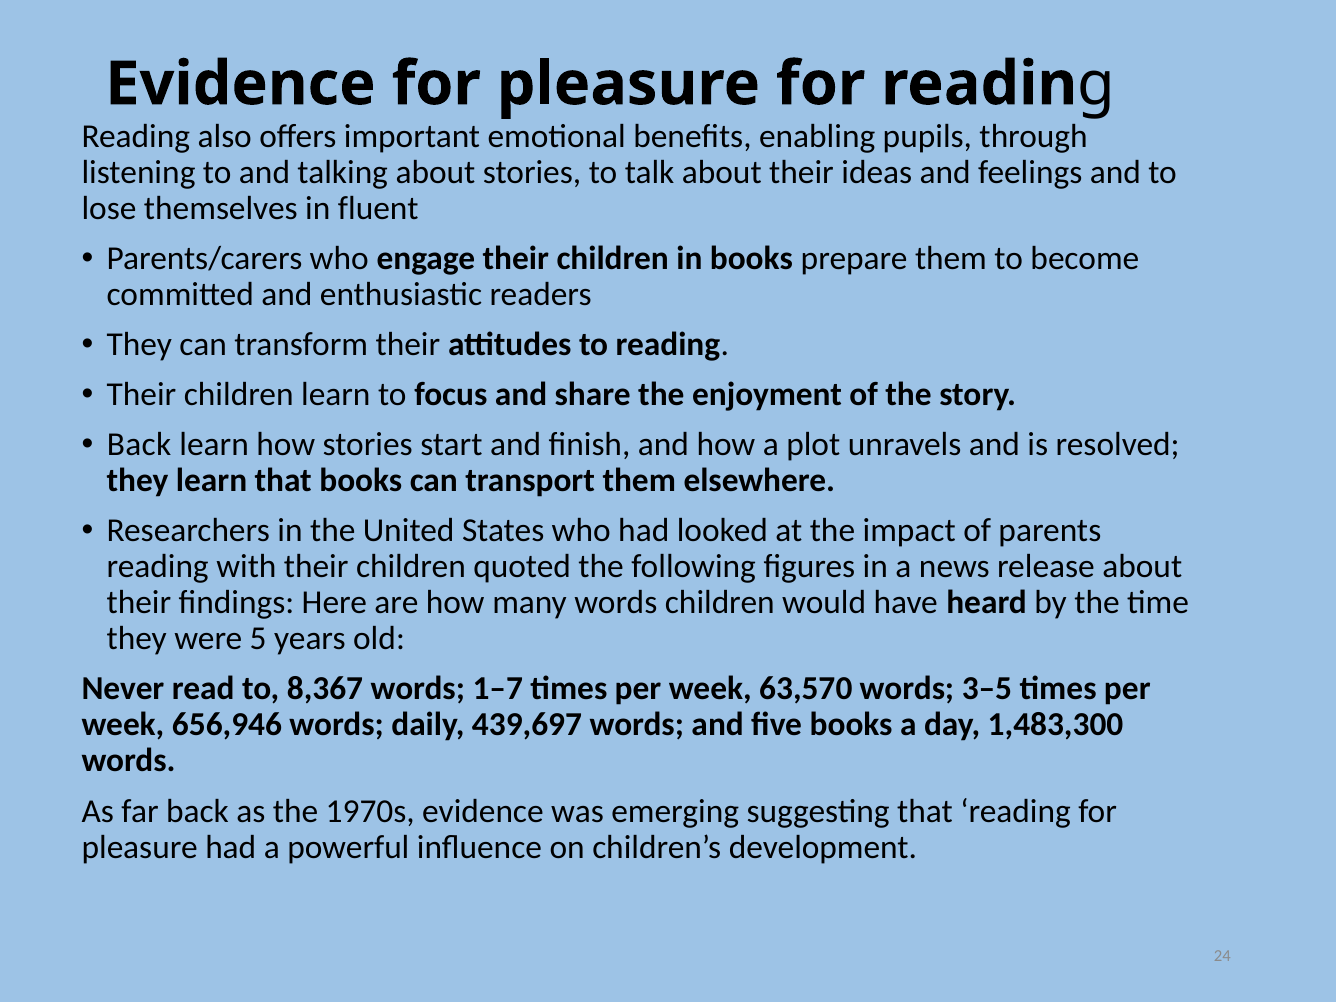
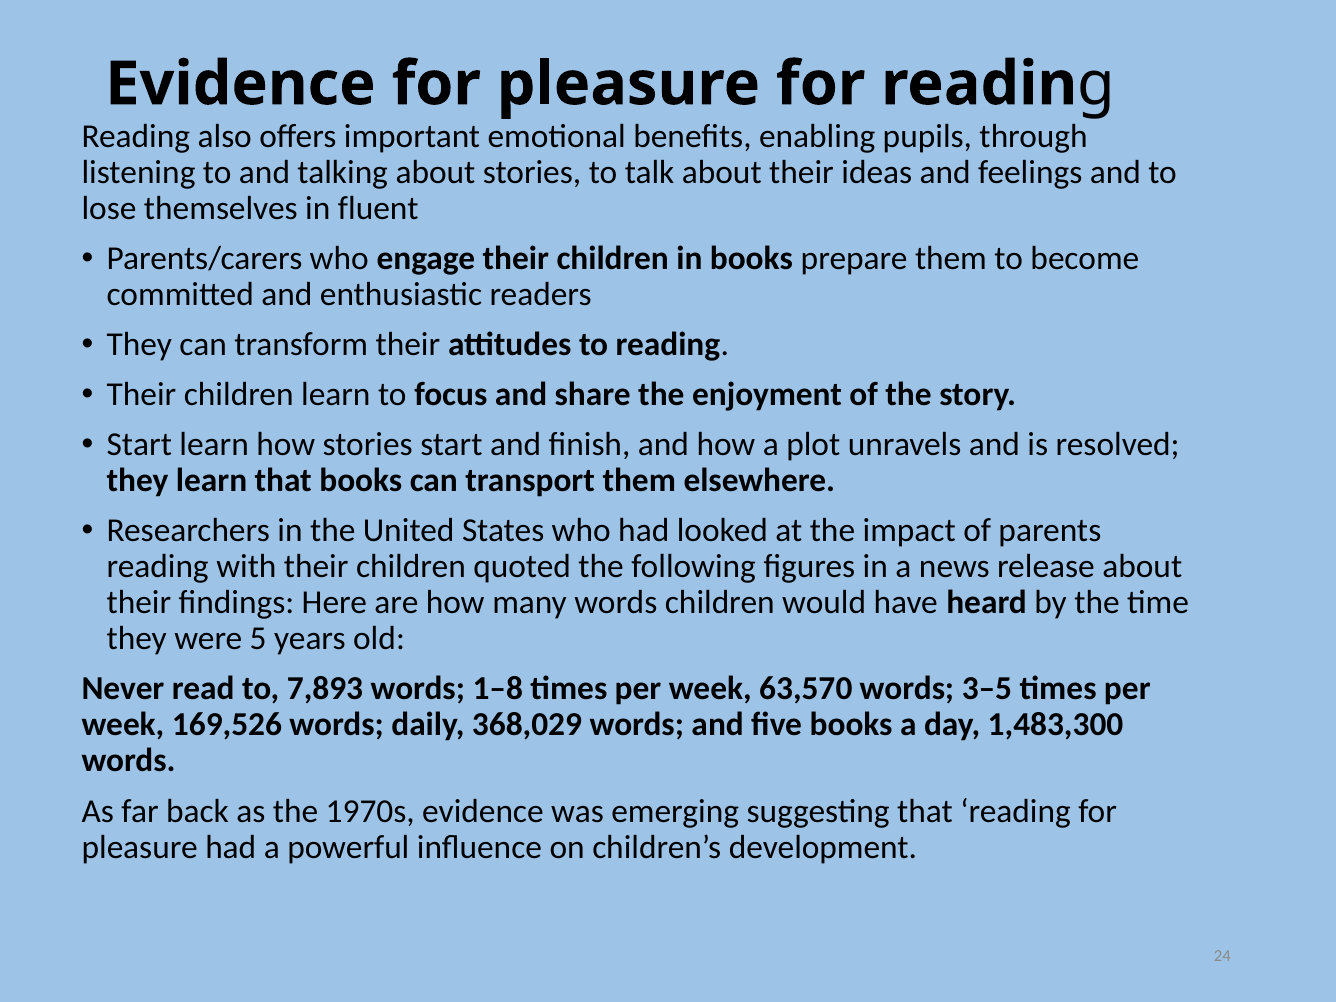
Back: Back -> Start (139, 444)
8,367: 8,367 -> 7,893 (325, 689)
1–7: 1–7 -> 1–8 (498, 689)
656,946: 656,946 -> 169,526 (227, 725)
439,697: 439,697 -> 368,029 (527, 725)
